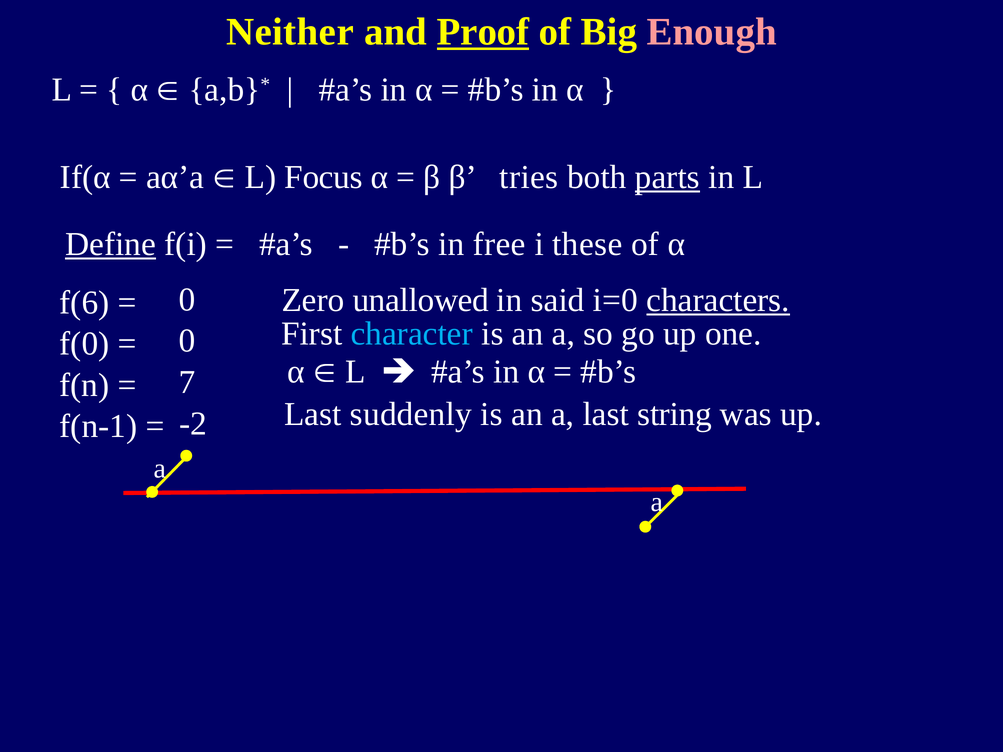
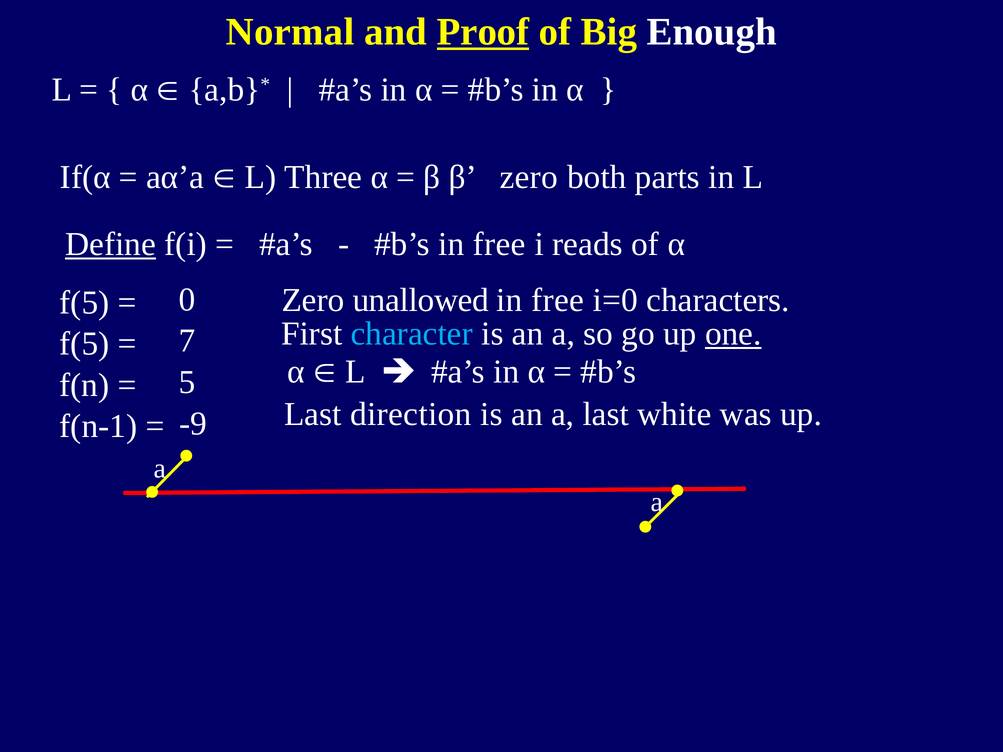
Neither: Neither -> Normal (290, 32)
Enough colour: pink -> white (712, 32)
Focus: Focus -> Three (323, 177)
β tries: tries -> zero (529, 177)
parts underline: present -> none (667, 177)
these: these -> reads (588, 244)
said: said -> free (558, 300)
characters underline: present -> none (718, 300)
f(6: f(6 -> f(5 (84, 303)
one underline: none -> present (733, 334)
f(0: f(0 -> f(5 (84, 344)
0: 0 -> 7 (187, 341)
7: 7 -> 5 (187, 383)
suddenly: suddenly -> direction (411, 415)
string: string -> white (674, 415)
-2: -2 -> -9 (193, 424)
